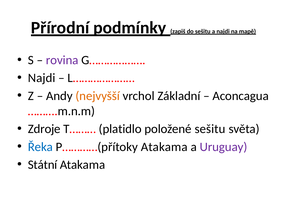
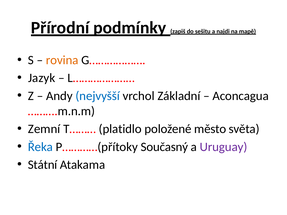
rovina colour: purple -> orange (62, 60)
Najdi: Najdi -> Jazyk (42, 78)
nejvyšší colour: orange -> blue (98, 96)
Zdroje: Zdroje -> Zemní (44, 129)
položené sešitu: sešitu -> město (210, 129)
P…………(přítoky Atakama: Atakama -> Současný (164, 147)
